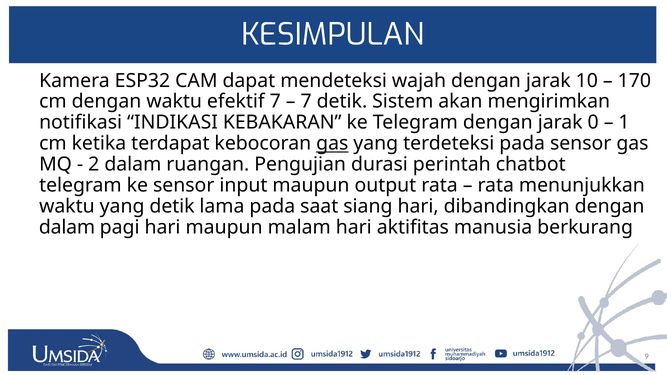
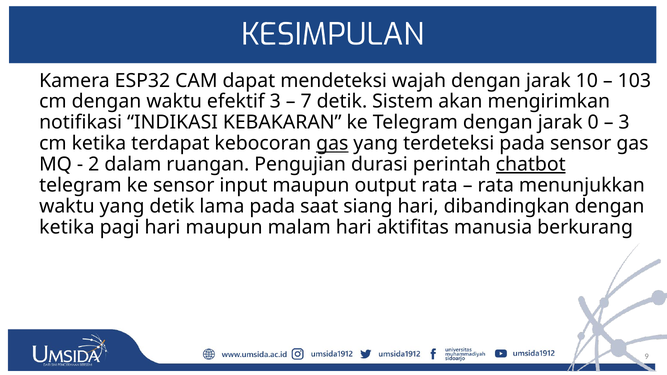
170: 170 -> 103 (634, 81)
efektif 7: 7 -> 3 (275, 102)
1: 1 -> 3 (624, 123)
chatbot underline: none -> present (531, 165)
dalam: dalam -> ketika (67, 227)
